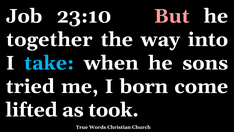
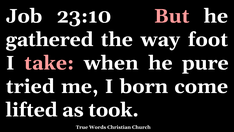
together: together -> gathered (50, 39)
into: into -> foot (208, 39)
take colour: light blue -> pink (49, 63)
sons: sons -> pure (205, 63)
